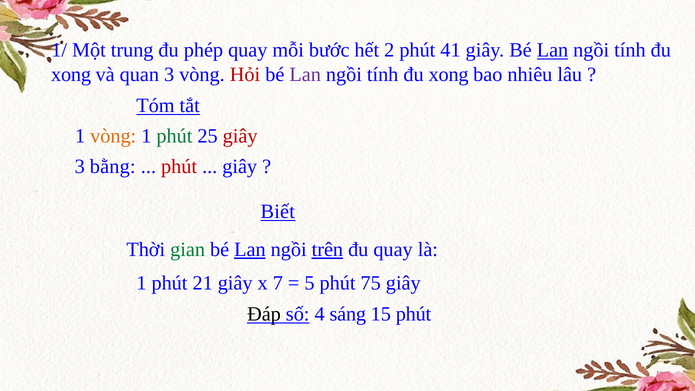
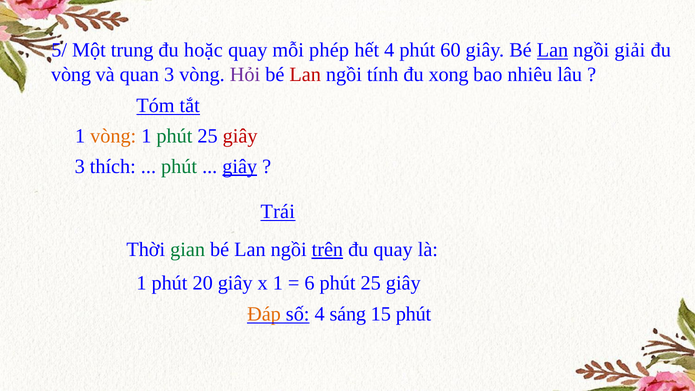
1/: 1/ -> 5/ (59, 50)
phép: phép -> hoặc (203, 50)
bước: bước -> phép (329, 50)
hết 2: 2 -> 4 (389, 50)
41: 41 -> 60 (451, 50)
tính: tính -> giải (630, 50)
xong: xong -> vòng (71, 75)
Hỏi colour: red -> purple (245, 75)
Lan colour: purple -> red (305, 75)
bằng: bằng -> thích (113, 166)
phút colour: red -> green (179, 166)
giây underline: none -> present (240, 166)
Biết: Biết -> Trái (278, 212)
Lan underline: present -> none (250, 249)
21: 21 -> 20 (203, 283)
x 7: 7 -> 1 (278, 283)
5: 5 -> 6 (310, 283)
75: 75 -> 25 (371, 283)
Đáp colour: black -> orange (264, 314)
